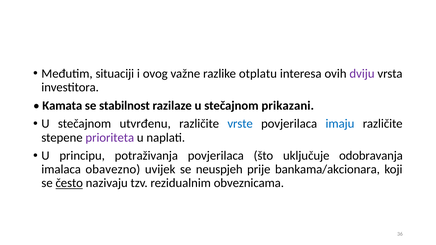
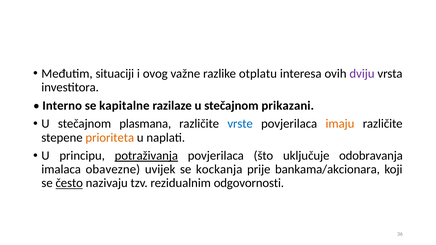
Kamata: Kamata -> Interno (62, 106)
stabilnost: stabilnost -> kapitalne (124, 106)
utvrđenu: utvrđenu -> plasmana (145, 124)
imaju colour: blue -> orange (340, 124)
prioriteta colour: purple -> orange (110, 138)
potraživanja underline: none -> present (146, 156)
obavezno: obavezno -> obavezne (113, 170)
neuspjeh: neuspjeh -> kockanja (219, 170)
obveznicama: obveznicama -> odgovornosti (249, 183)
